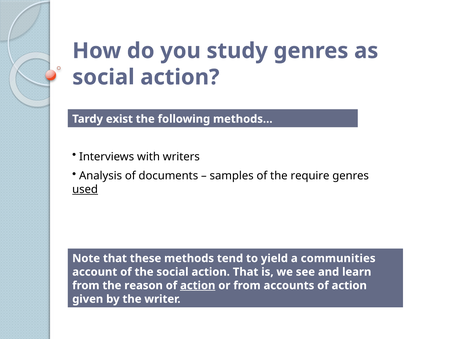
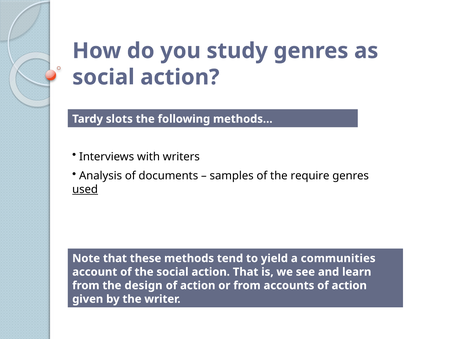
exist: exist -> slots (119, 119)
reason: reason -> design (144, 285)
action underline: present -> none (198, 285)
